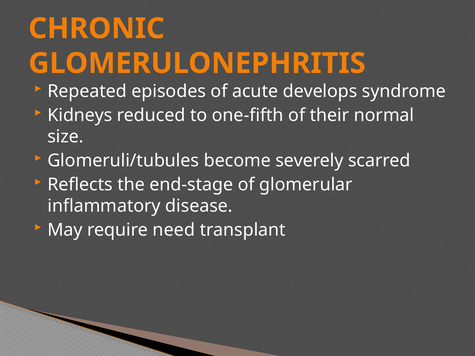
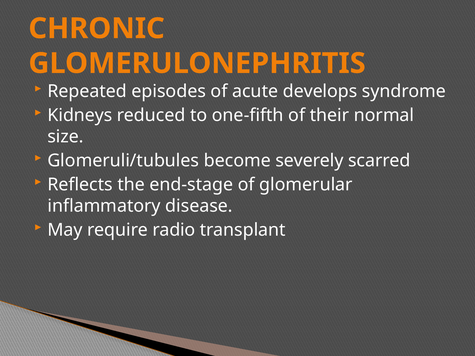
need: need -> radio (174, 230)
